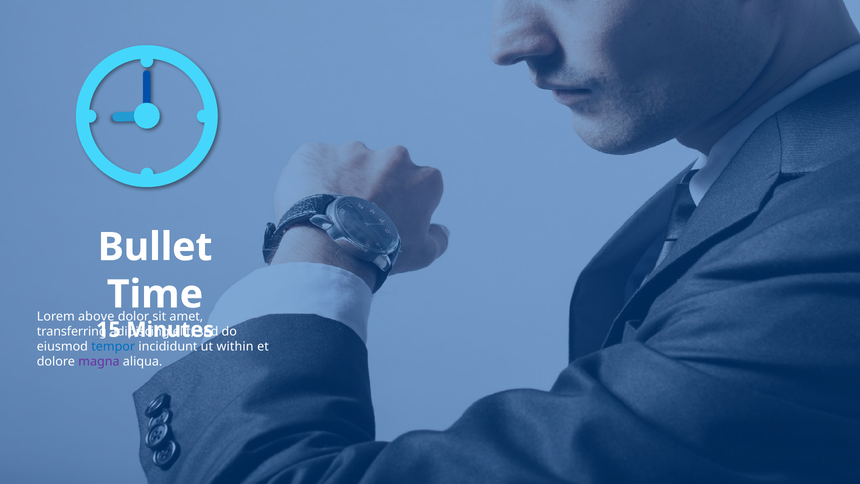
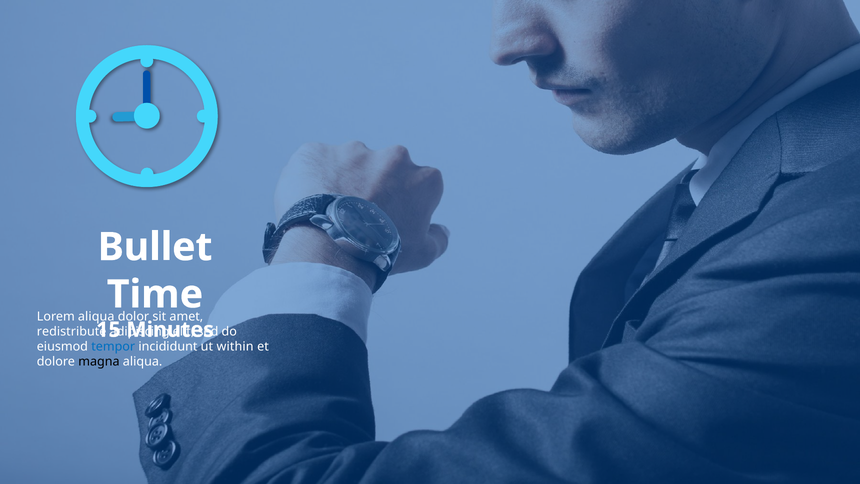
Lorem above: above -> aliqua (96, 316)
transferring: transferring -> redistribute (72, 331)
magna colour: purple -> black (99, 361)
